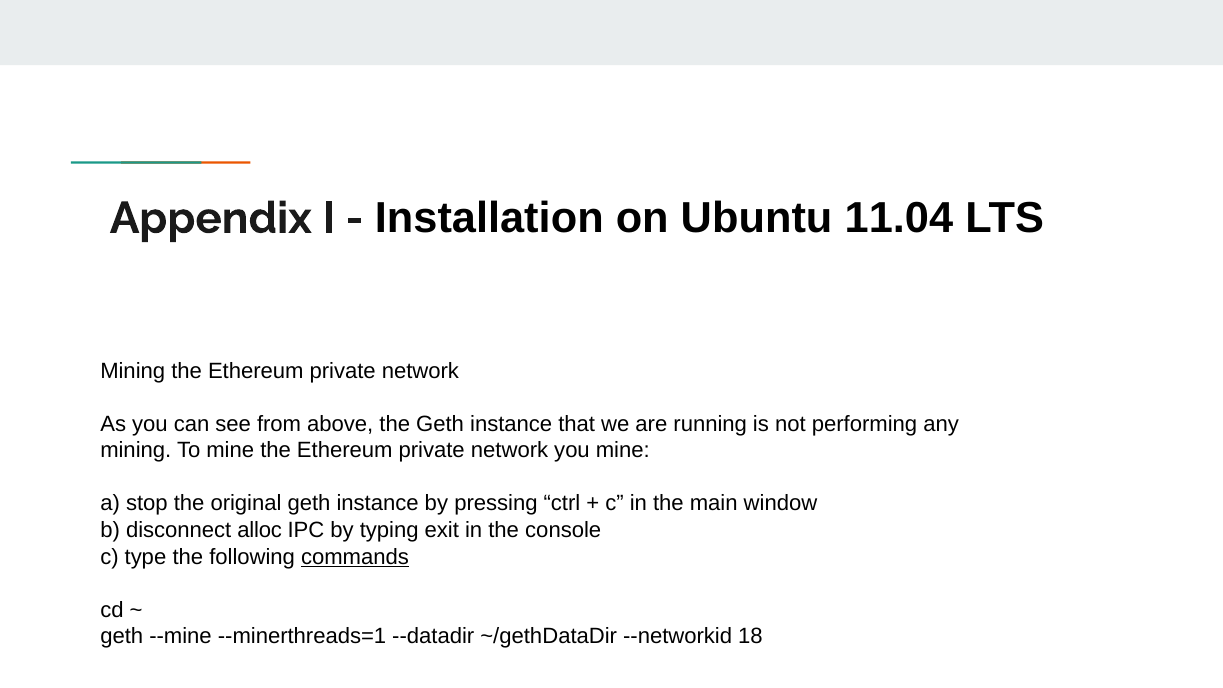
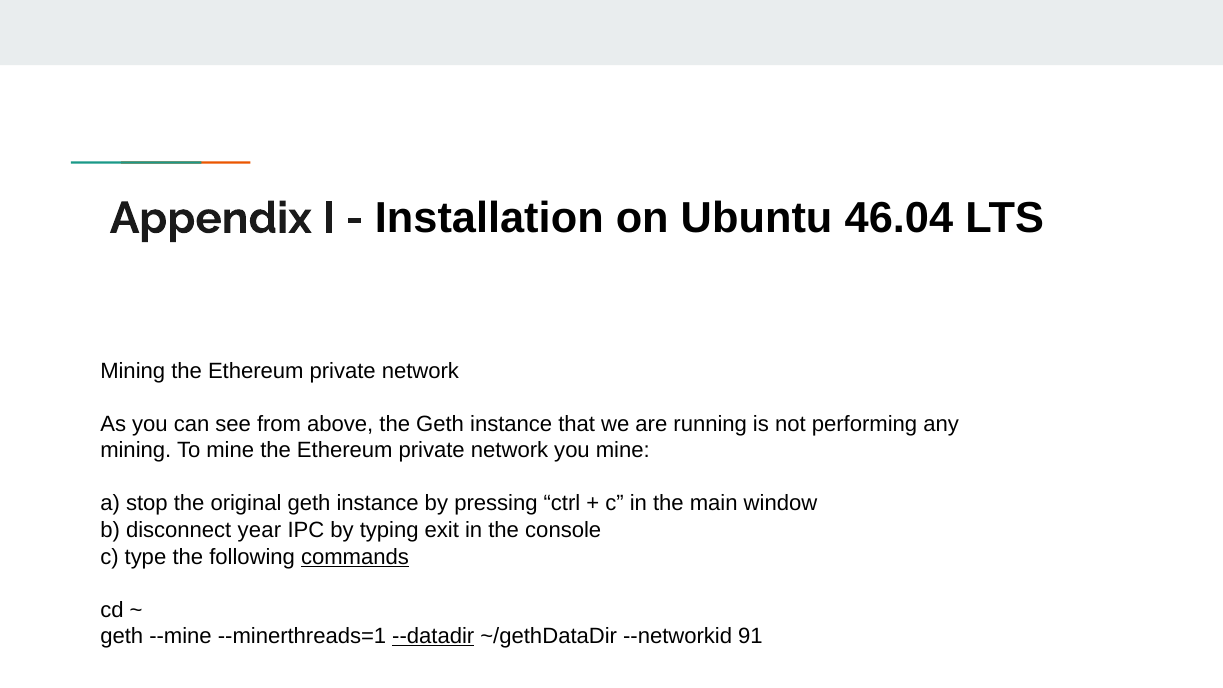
11.04: 11.04 -> 46.04 (899, 218)
alloc: alloc -> year (259, 530)
--datadir underline: none -> present (433, 636)
18: 18 -> 91 (750, 636)
